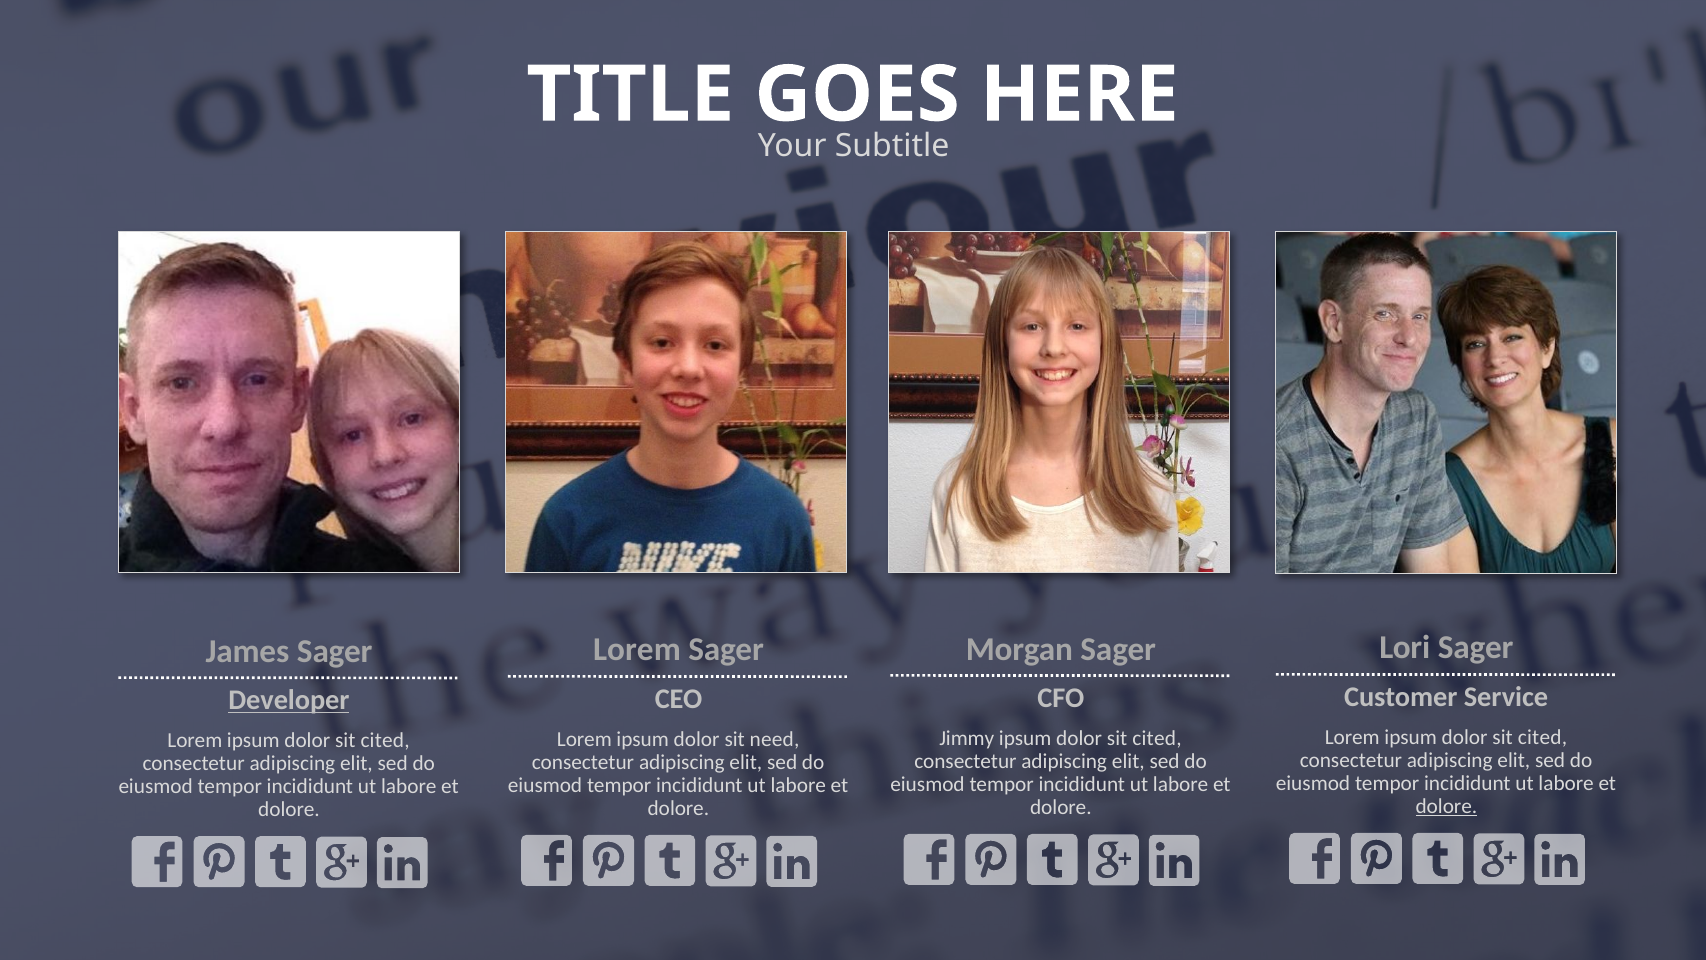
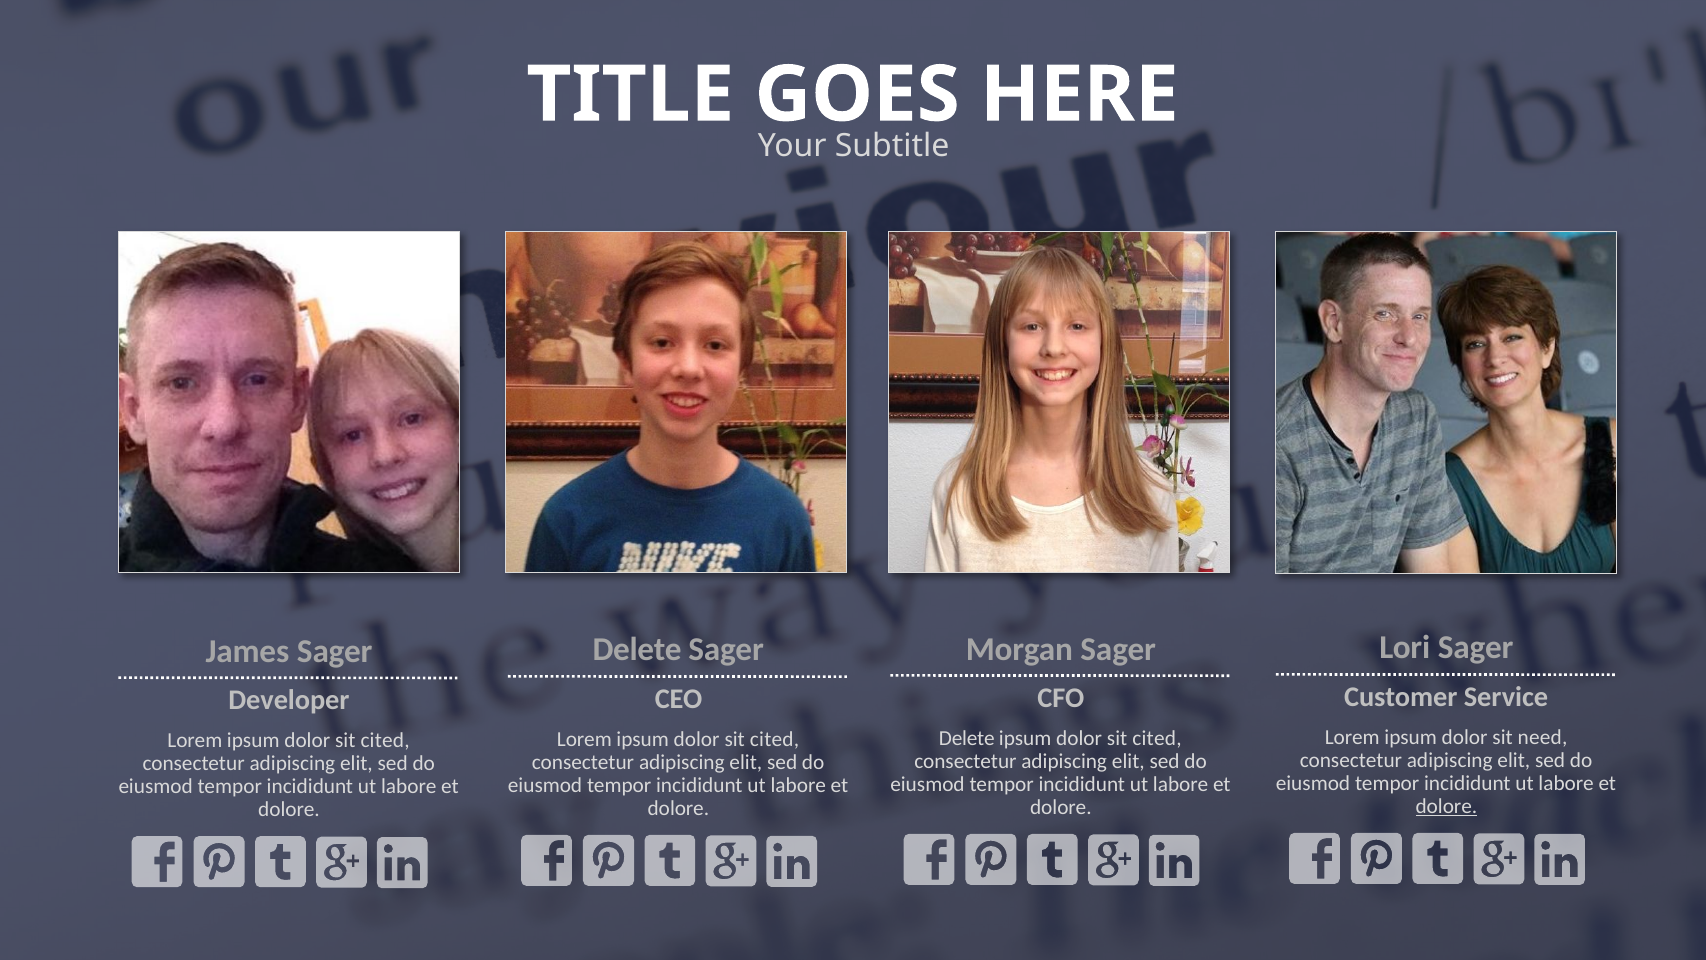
Lorem: Lorem -> Delete (637, 650)
Developer underline: present -> none (289, 700)
cited: cited -> need (1542, 737)
Jimmy: Jimmy -> Delete (967, 738)
need: need -> cited (775, 739)
